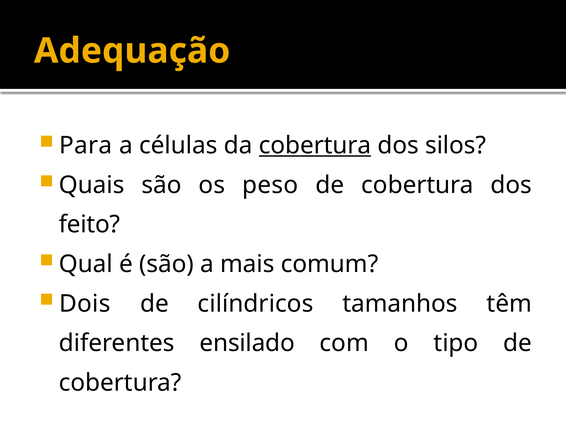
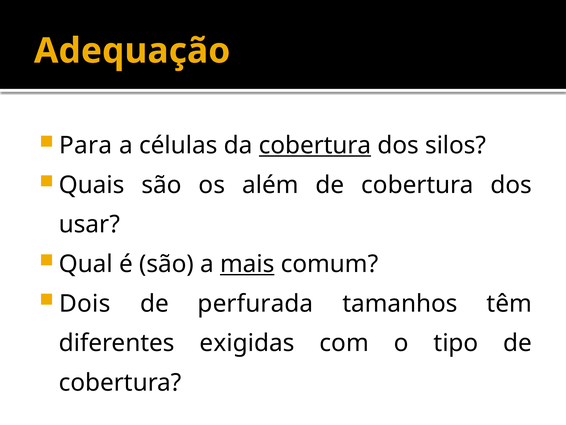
peso: peso -> além (270, 185)
feito: feito -> usar (89, 224)
mais underline: none -> present (247, 264)
cilíndricos: cilíndricos -> perfurada (255, 303)
ensilado: ensilado -> exigidas (247, 343)
